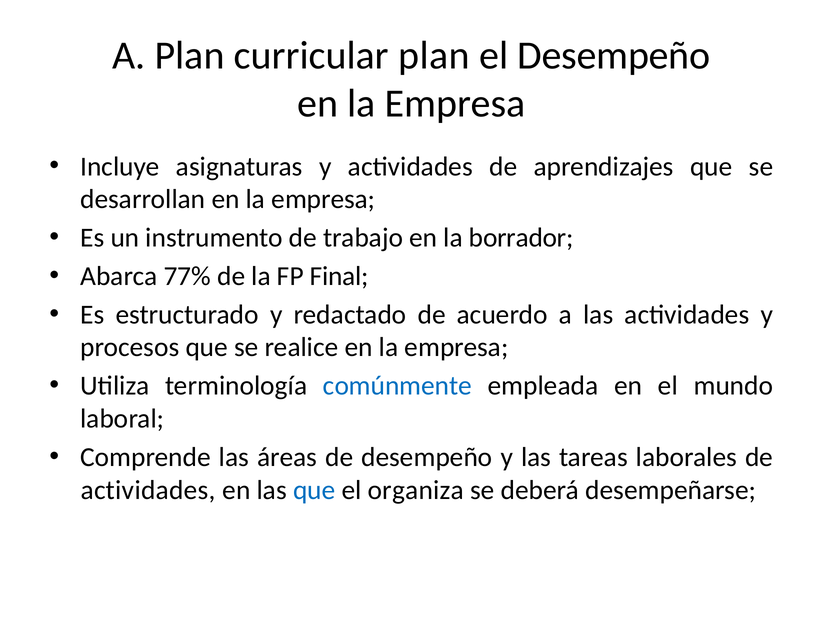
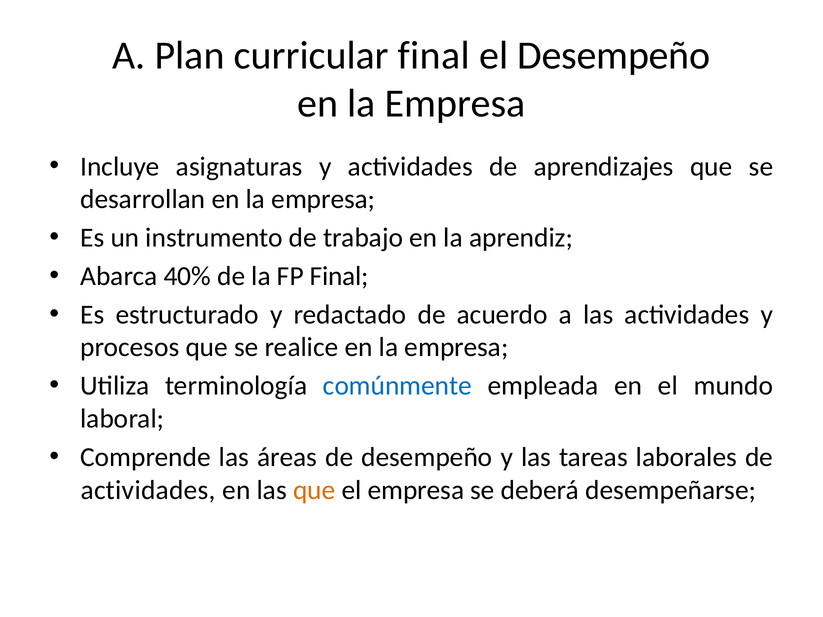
curricular plan: plan -> final (434, 56)
borrador: borrador -> aprendiz (521, 238)
77%: 77% -> 40% (187, 276)
que colour: blue -> orange (314, 490)
el organiza: organiza -> empresa (416, 490)
